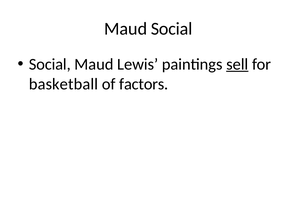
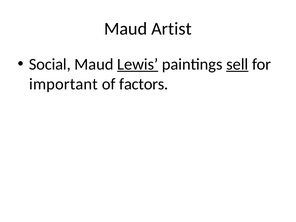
Maud Social: Social -> Artist (171, 29)
Lewis underline: none -> present (138, 64)
basketball: basketball -> important (63, 84)
